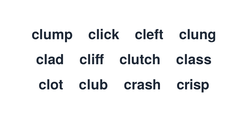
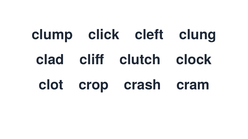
class: class -> clock (194, 60)
club: club -> crop (94, 85)
crisp: crisp -> cram (193, 85)
